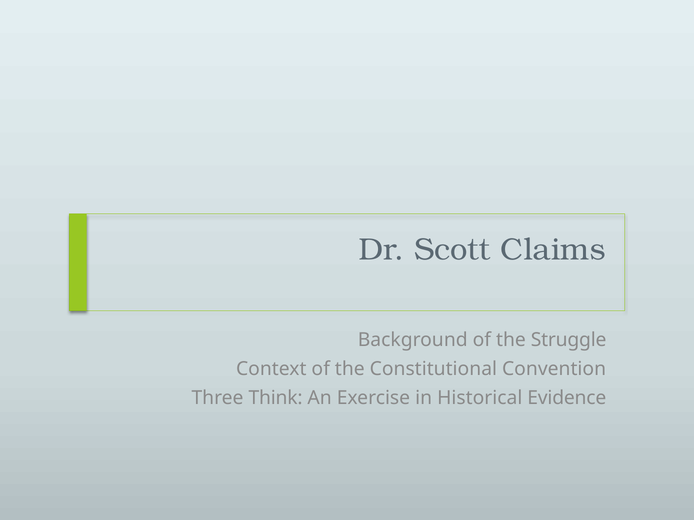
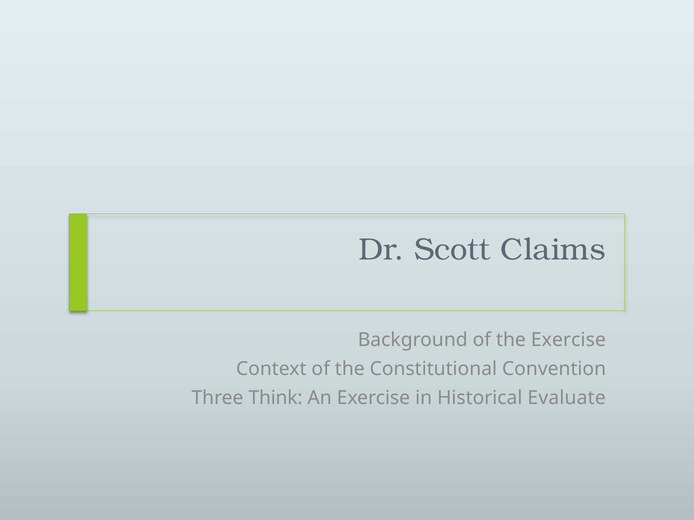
the Struggle: Struggle -> Exercise (568, 340)
Evidence: Evidence -> Evaluate (567, 398)
